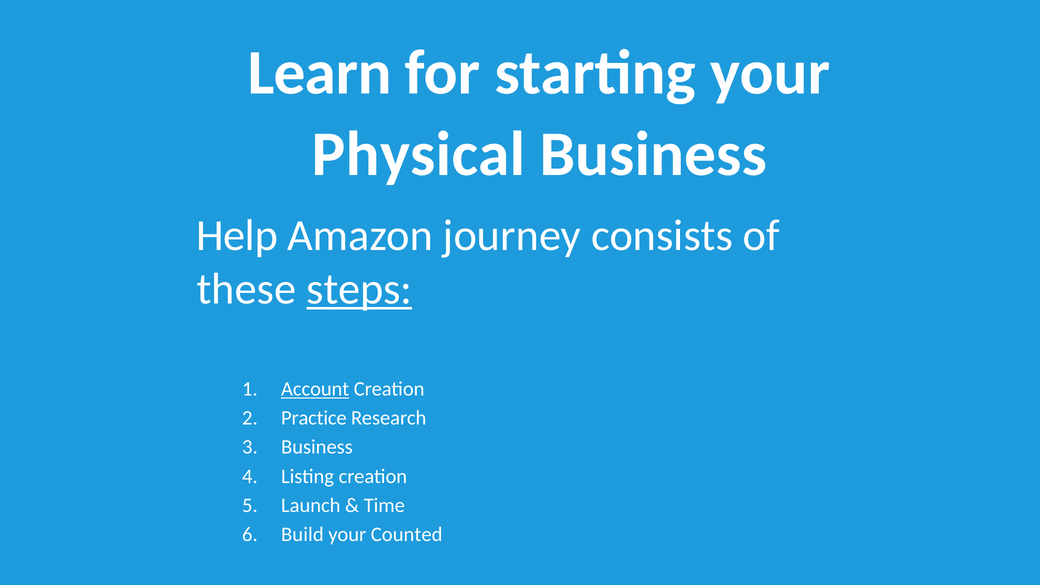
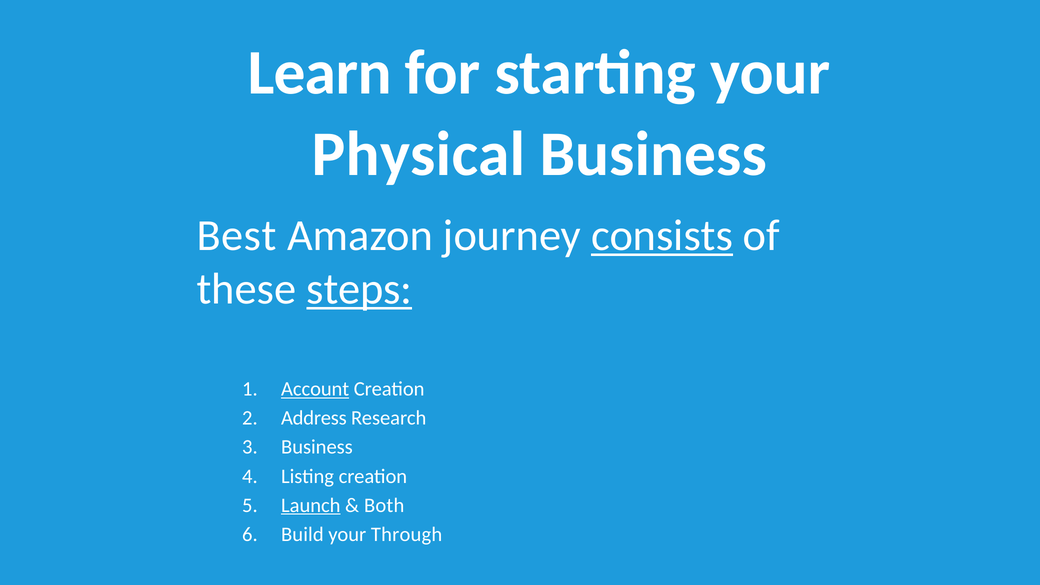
Help: Help -> Best (237, 236)
consists underline: none -> present (662, 236)
Practice: Practice -> Address (314, 418)
Launch underline: none -> present (311, 505)
Time: Time -> Both (384, 505)
Counted: Counted -> Through (407, 534)
